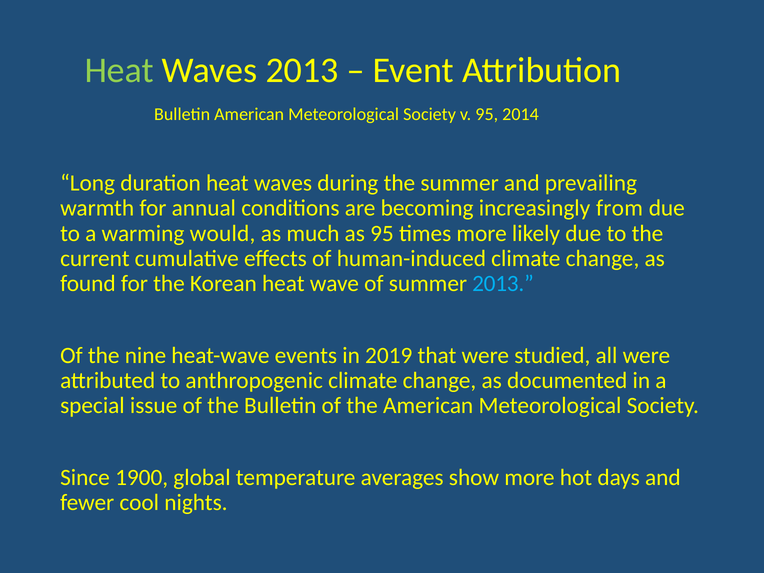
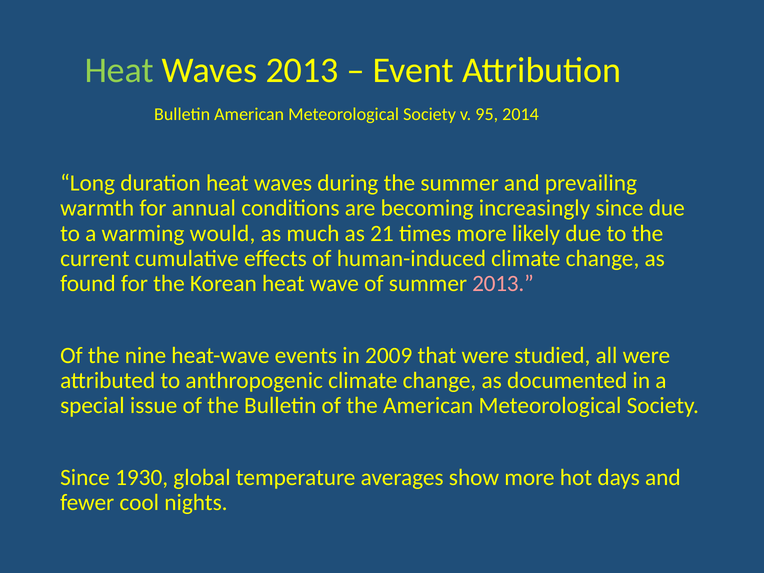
increasingly from: from -> since (620, 208)
as 95: 95 -> 21 (382, 233)
2013 colour: light blue -> pink (503, 284)
2019: 2019 -> 2009 (389, 355)
1900: 1900 -> 1930 (142, 477)
